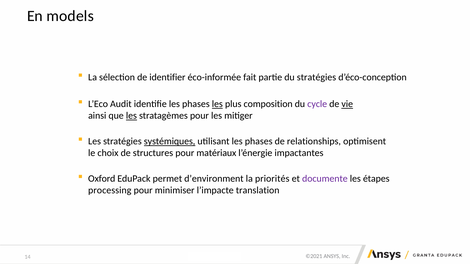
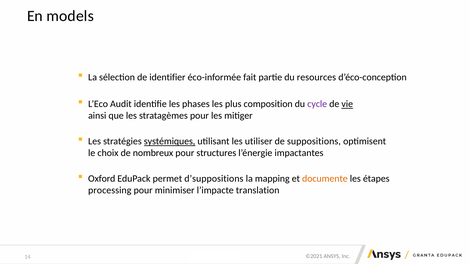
du stratégies: stratégies -> resources (316, 77)
les underline: present -> none (217, 104)
les underline: present -> none (131, 116)
utilisant les phases: phases -> utiliser (259, 142)
relationships: relationships -> suppositions (314, 142)
structures: structures -> nombreux (153, 153)
matériaux: matériaux -> structures (216, 153)
d’environment: d’environment -> d’suppositions (214, 179)
priorités: priorités -> mapping (272, 179)
documente colour: purple -> orange (325, 179)
